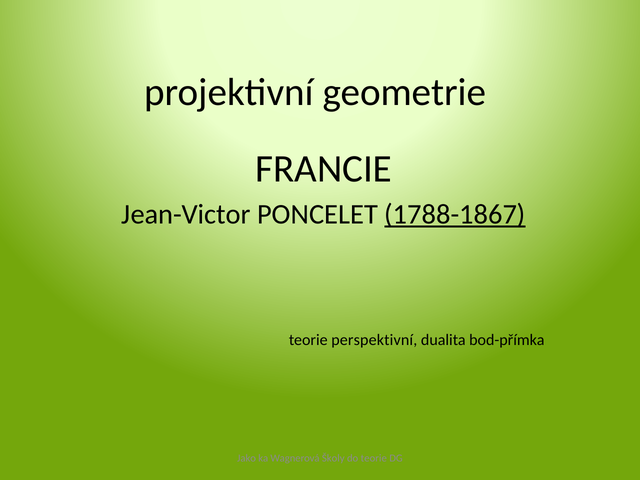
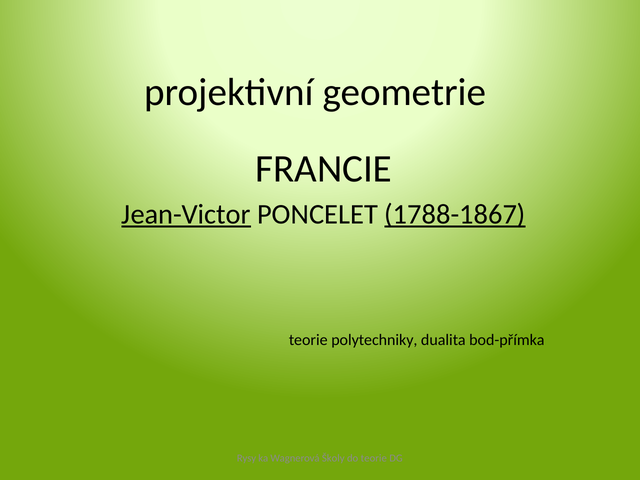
Jean-Victor underline: none -> present (186, 214)
perspektivní: perspektivní -> polytechniky (374, 340)
Jako: Jako -> Rysy (247, 458)
